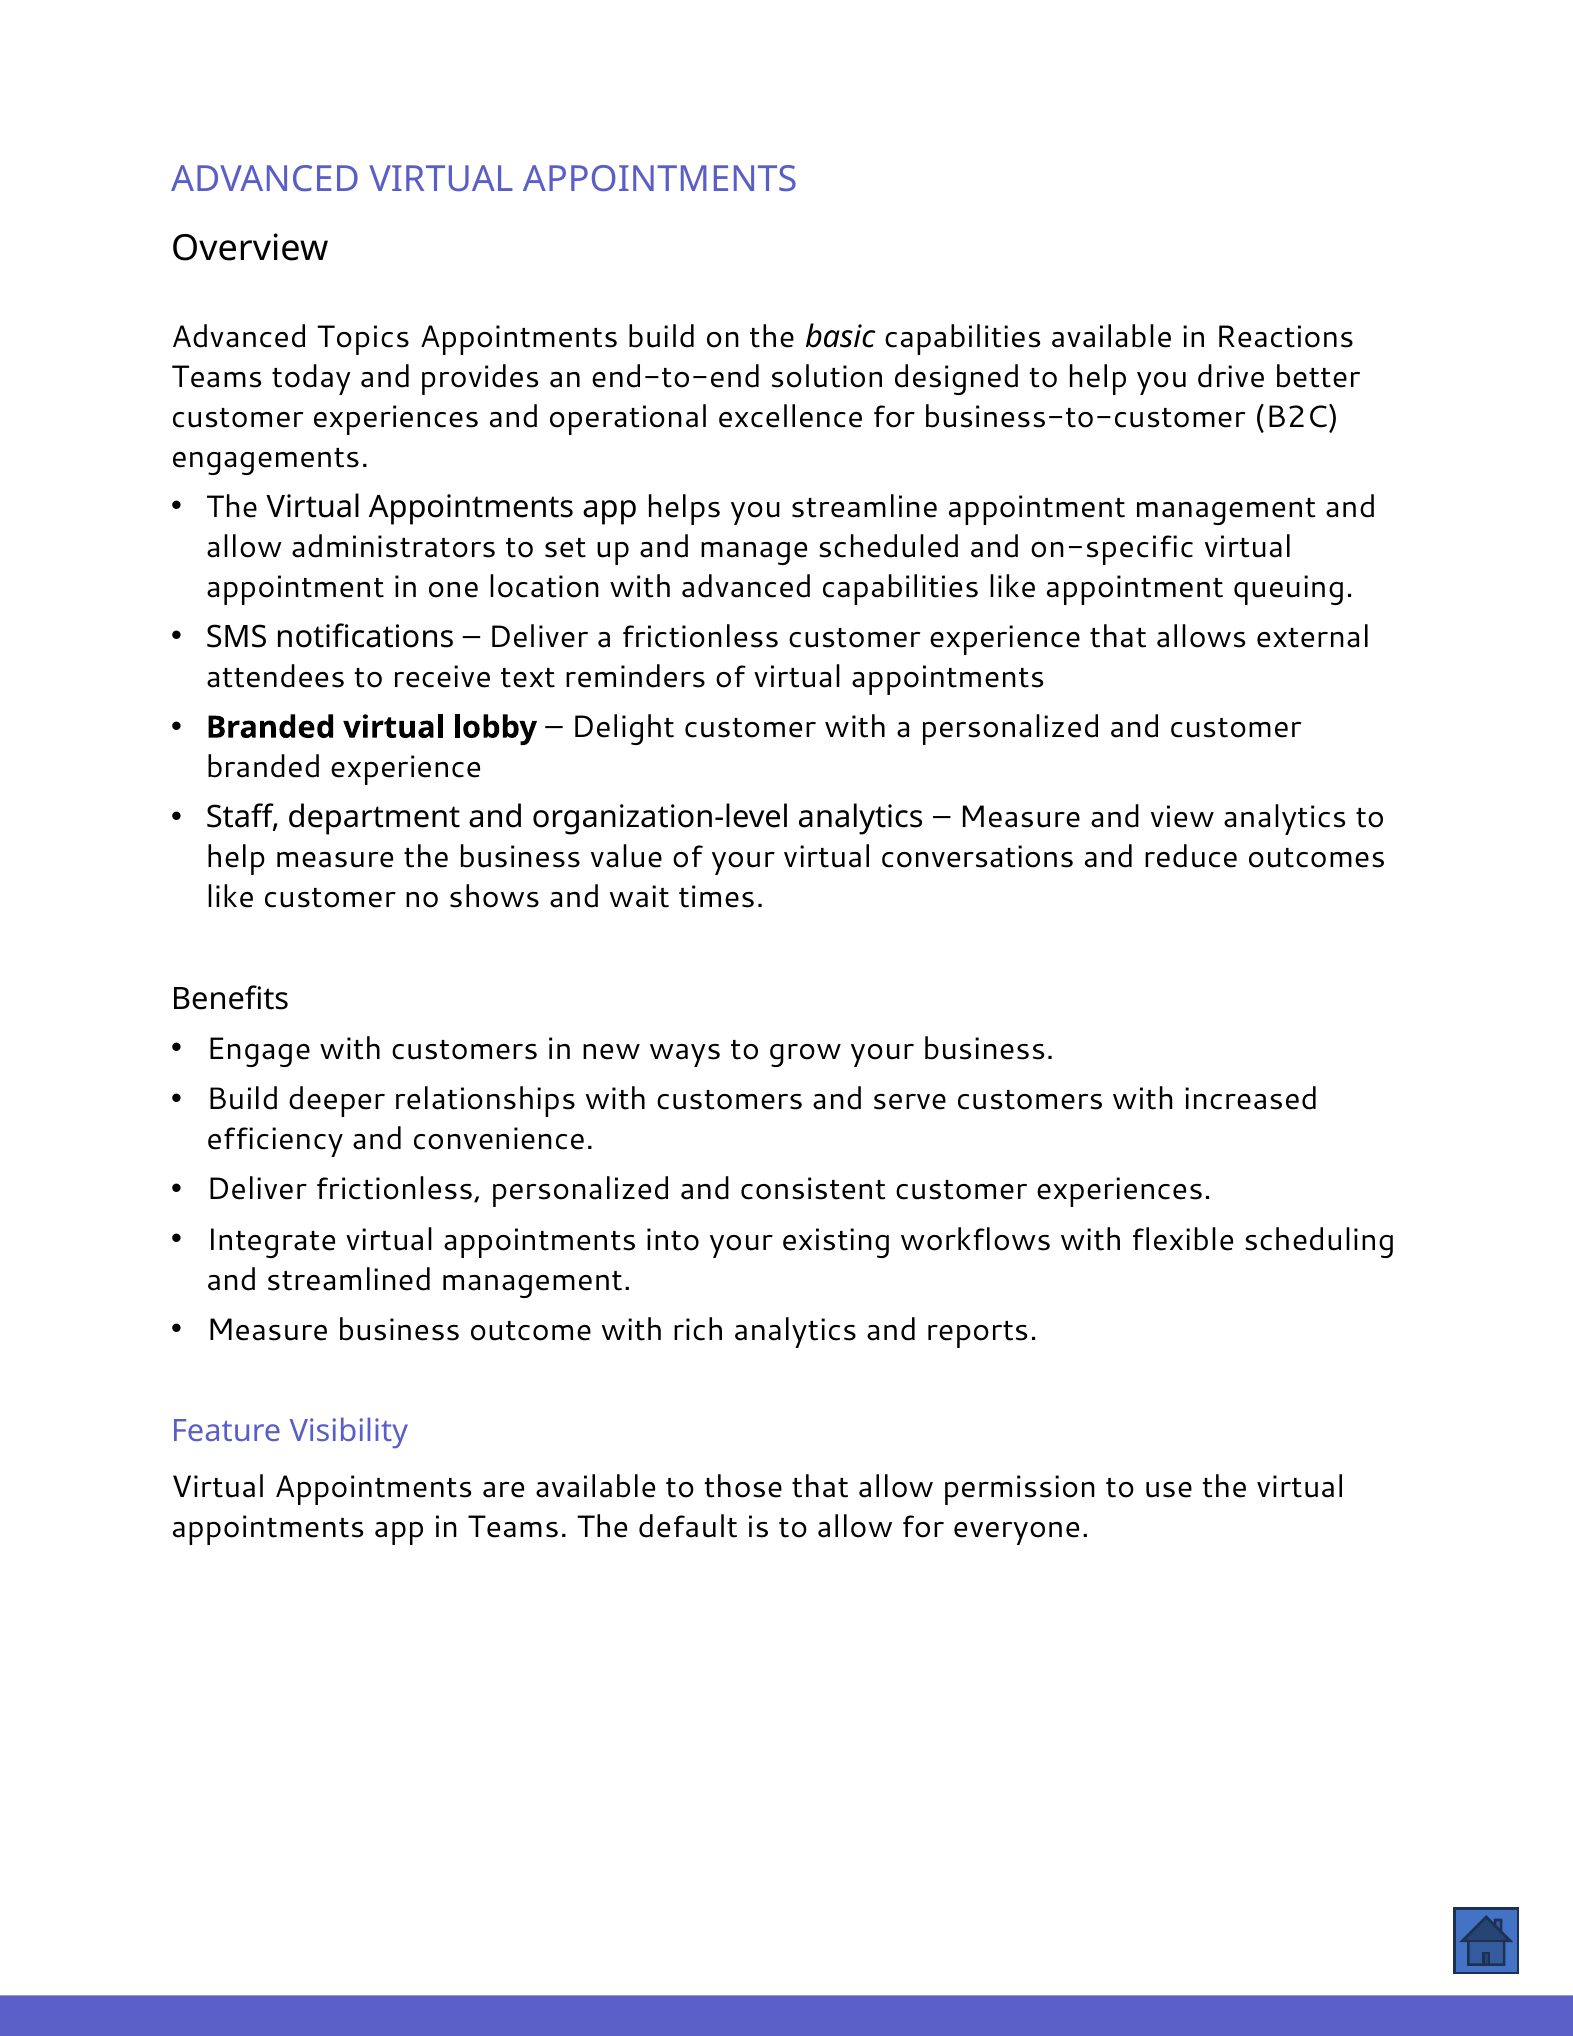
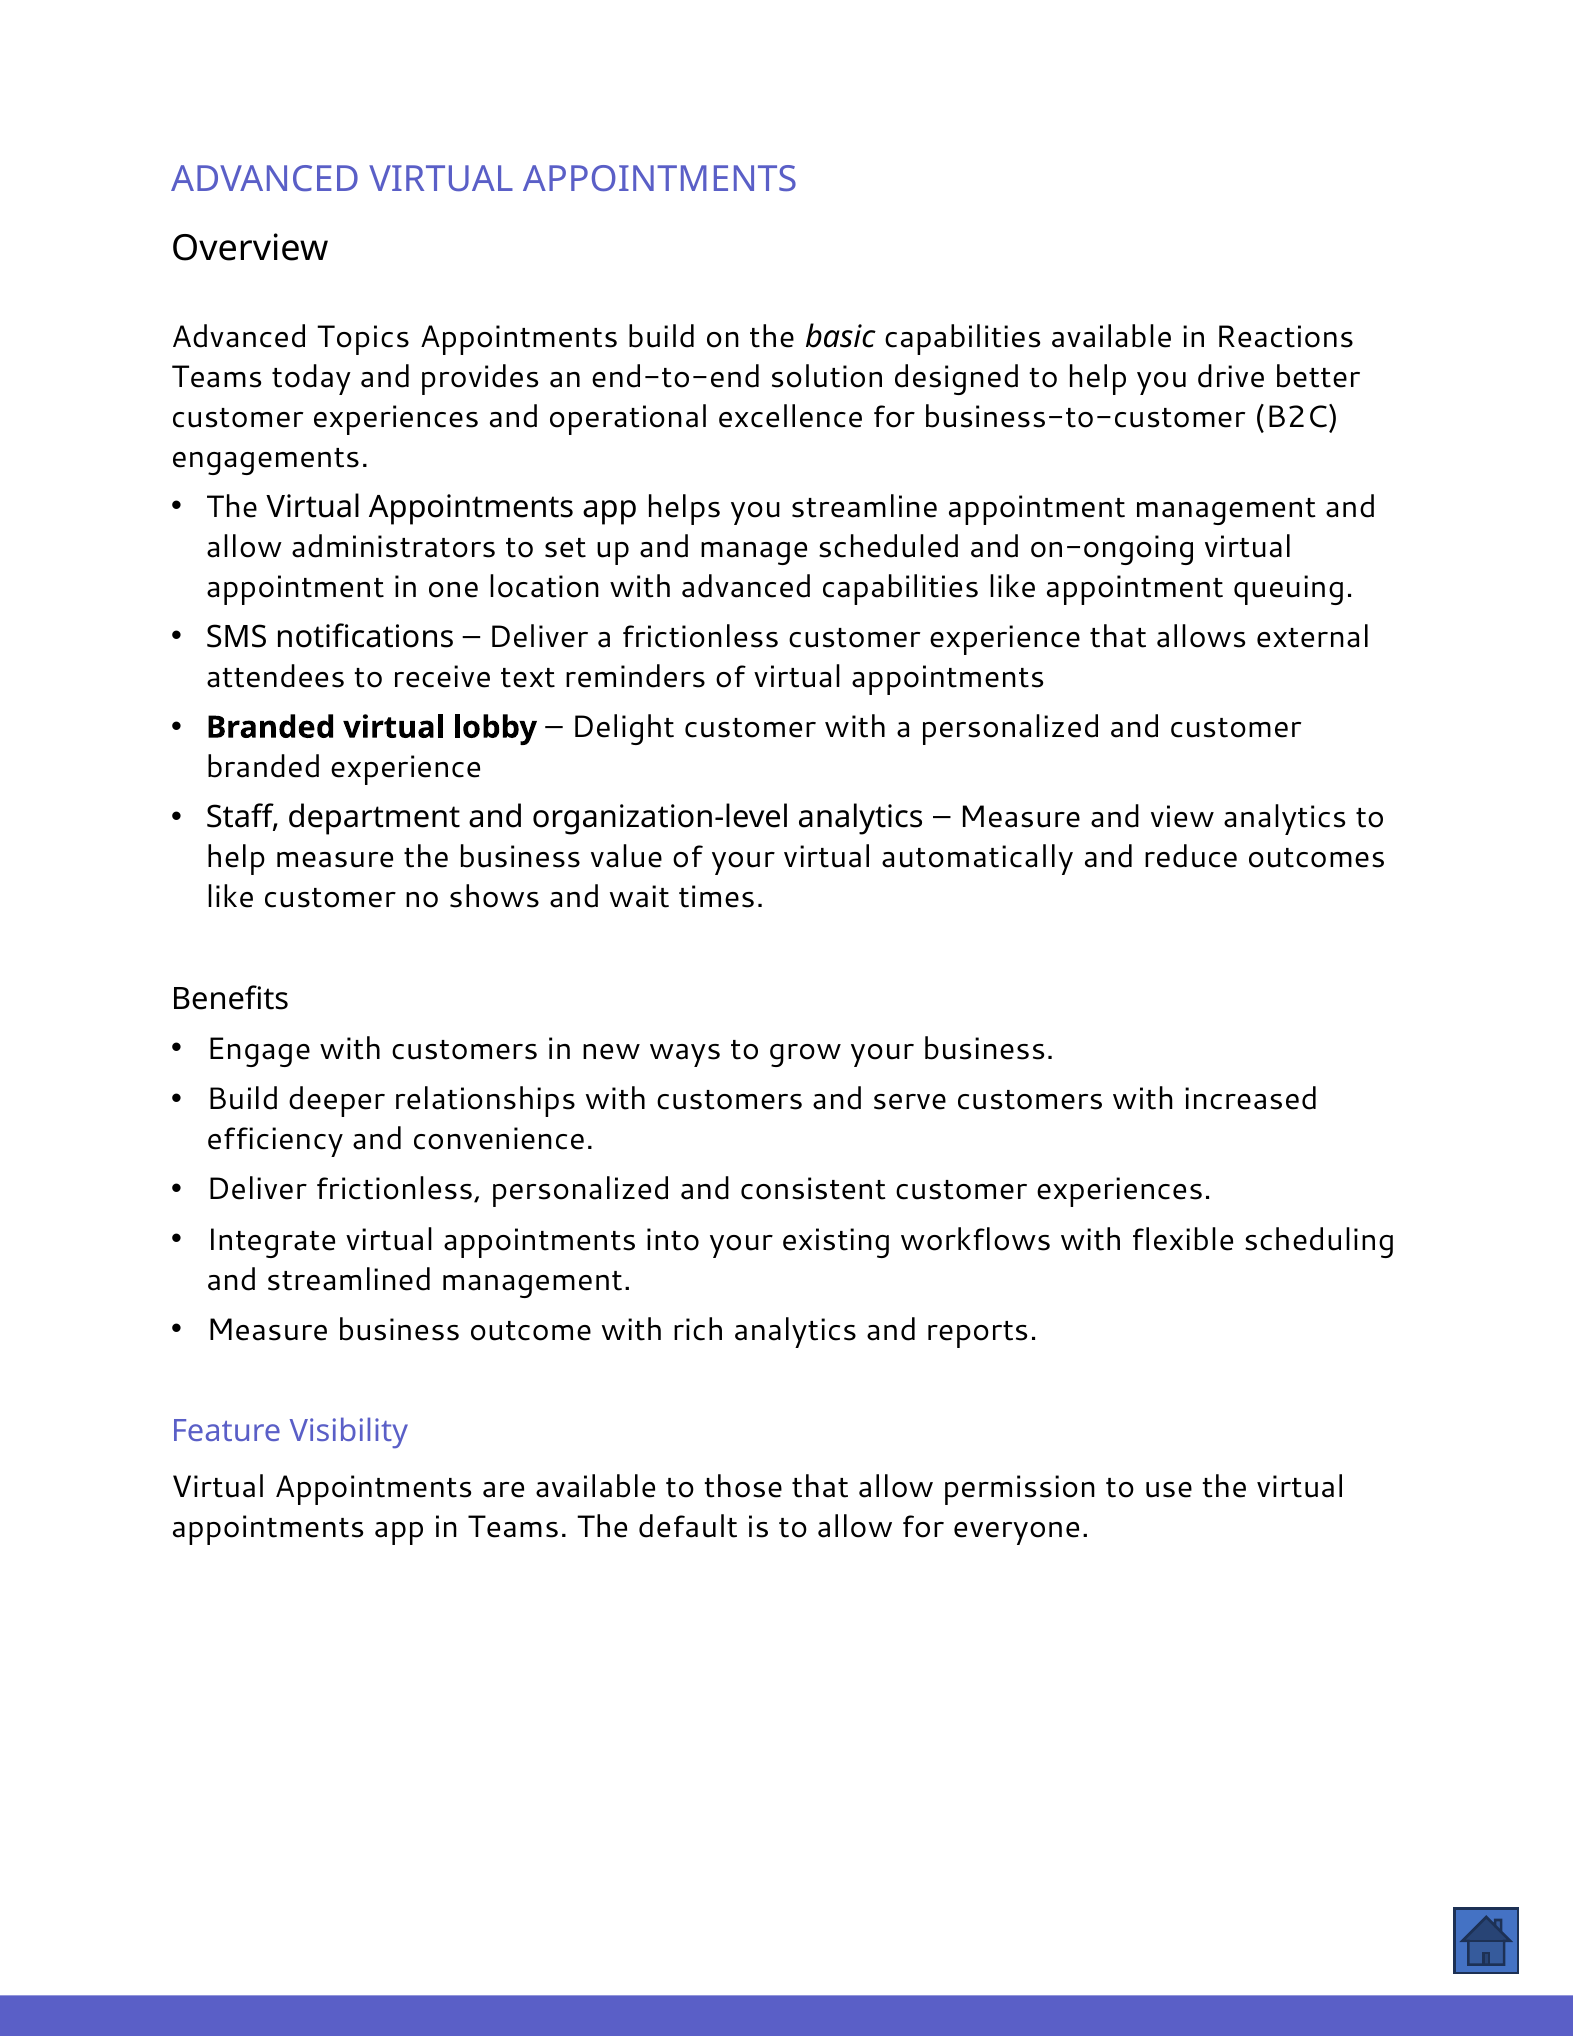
on-specific: on-specific -> on-ongoing (1113, 547)
conversations: conversations -> automatically (977, 857)
